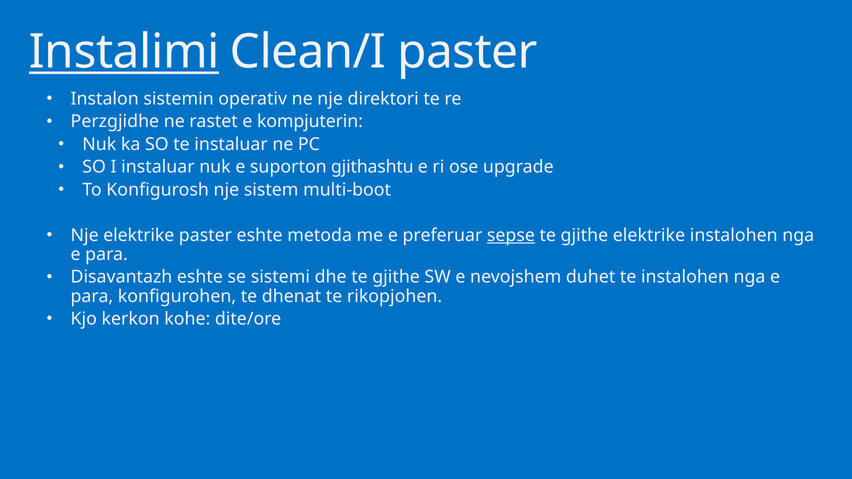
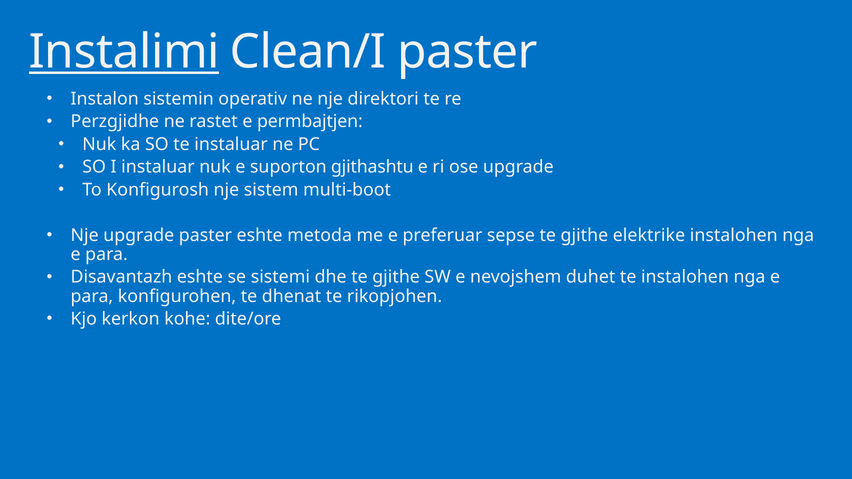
kompjuterin: kompjuterin -> permbajtjen (310, 122)
Nje elektrike: elektrike -> upgrade (139, 235)
sepse underline: present -> none (511, 235)
